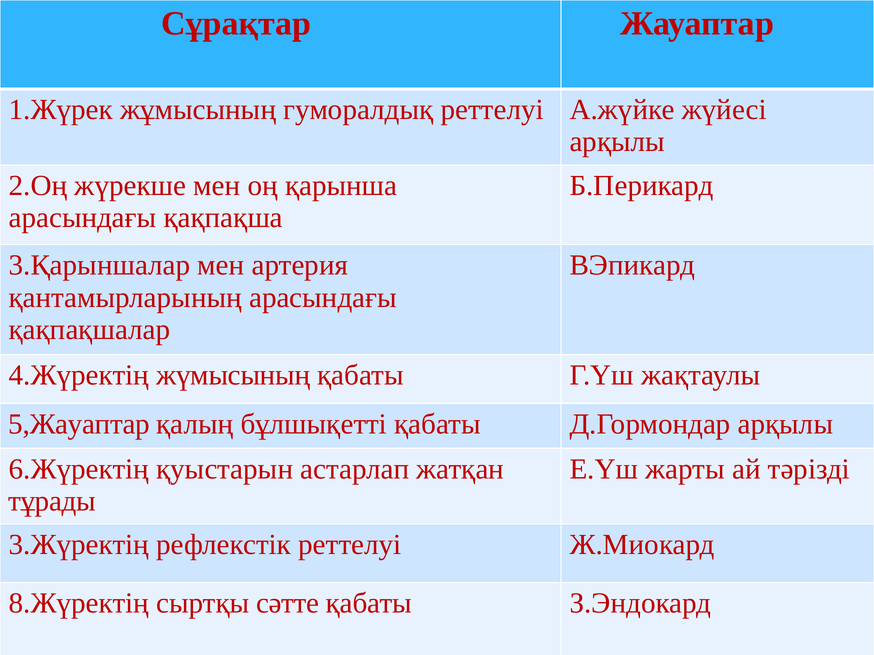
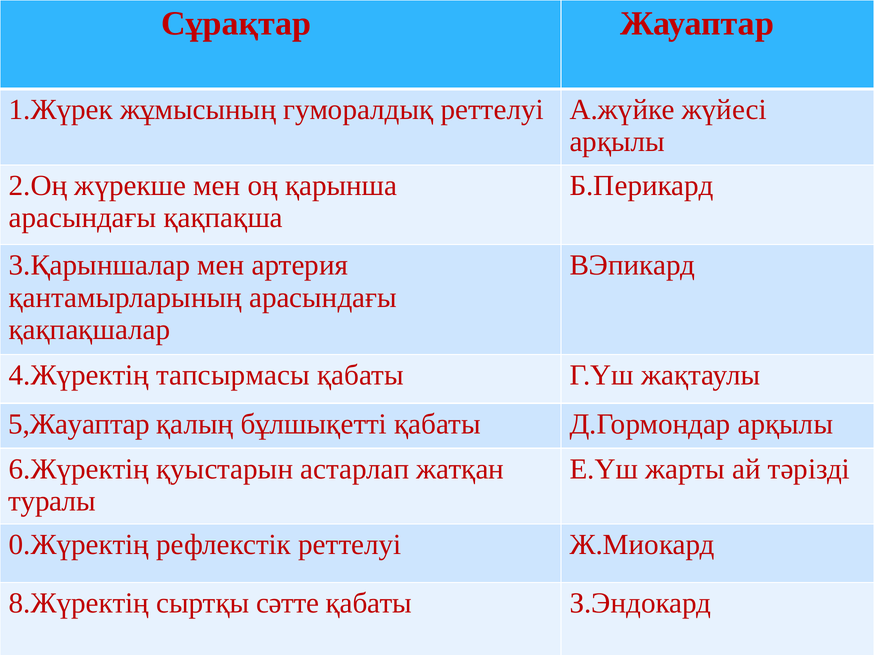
жүмысының: жүмысының -> тапсырмасы (233, 375)
тұрады: тұрады -> туралы (52, 502)
3.Жүректің: 3.Жүректің -> 0.Жүректің (79, 545)
